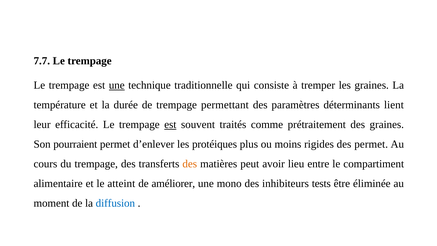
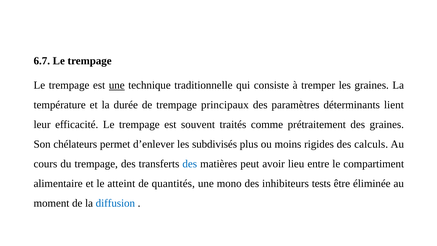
7.7: 7.7 -> 6.7 (42, 61)
permettant: permettant -> principaux (225, 105)
est underline: present -> none (170, 124)
pourraient: pourraient -> chélateurs (75, 144)
protéiques: protéiques -> subdivisés (215, 144)
des permet: permet -> calculs (371, 144)
des colour: orange -> blue (190, 164)
améliorer: améliorer -> quantités (173, 183)
